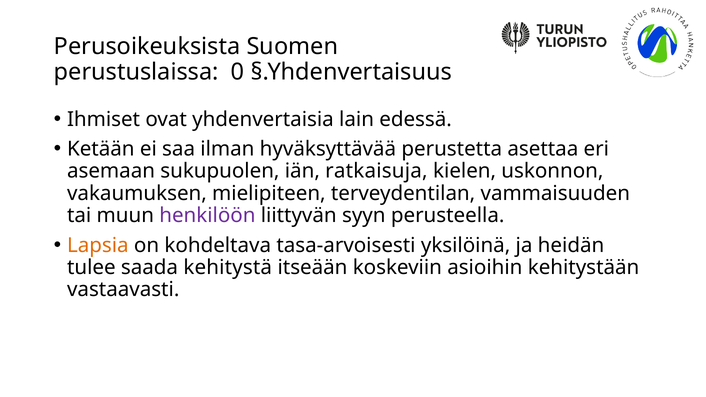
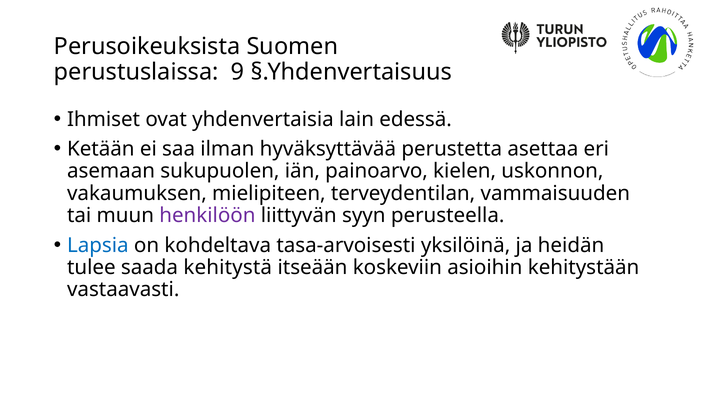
0: 0 -> 9 (238, 72)
ratkaisuja: ratkaisuja -> painoarvo (377, 171)
Lapsia colour: orange -> blue (98, 245)
